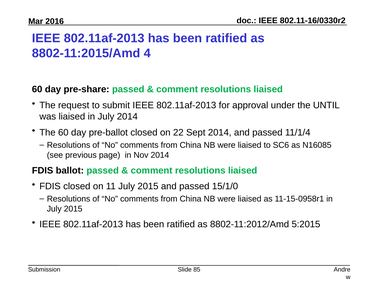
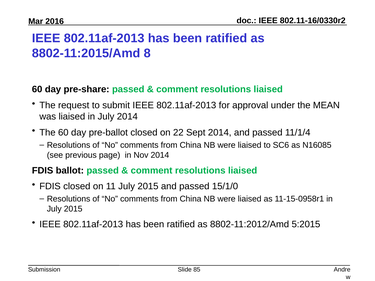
4: 4 -> 8 (147, 53)
UNTIL: UNTIL -> MEAN (326, 105)
